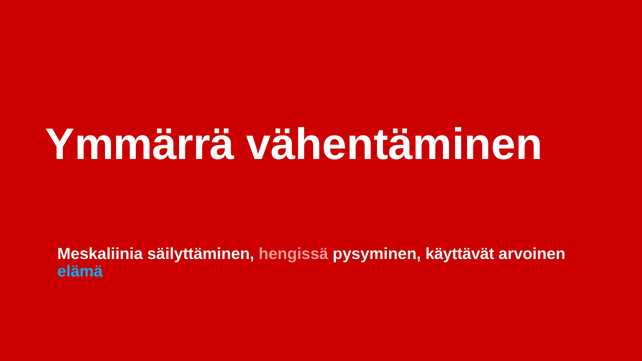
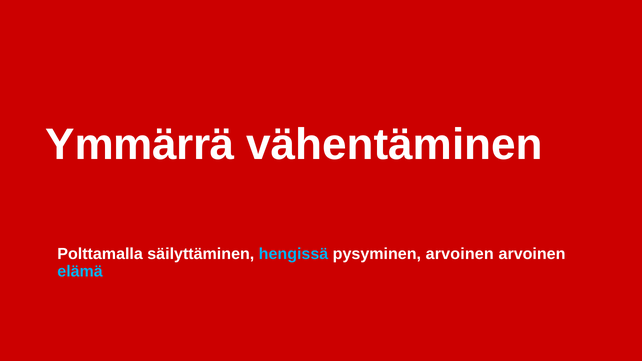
Meskaliinia: Meskaliinia -> Polttamalla (100, 254)
hengissä colour: pink -> light blue (294, 254)
pysyminen käyttävät: käyttävät -> arvoinen (460, 254)
